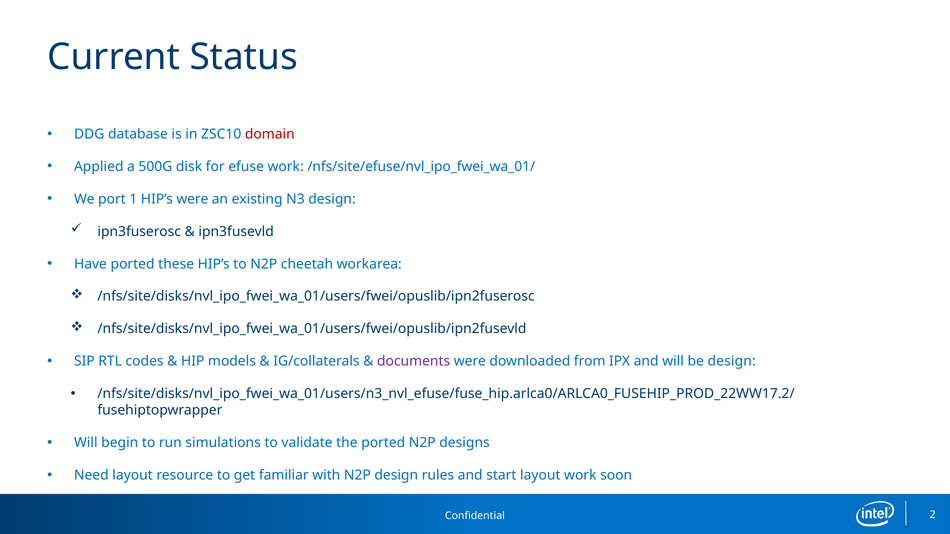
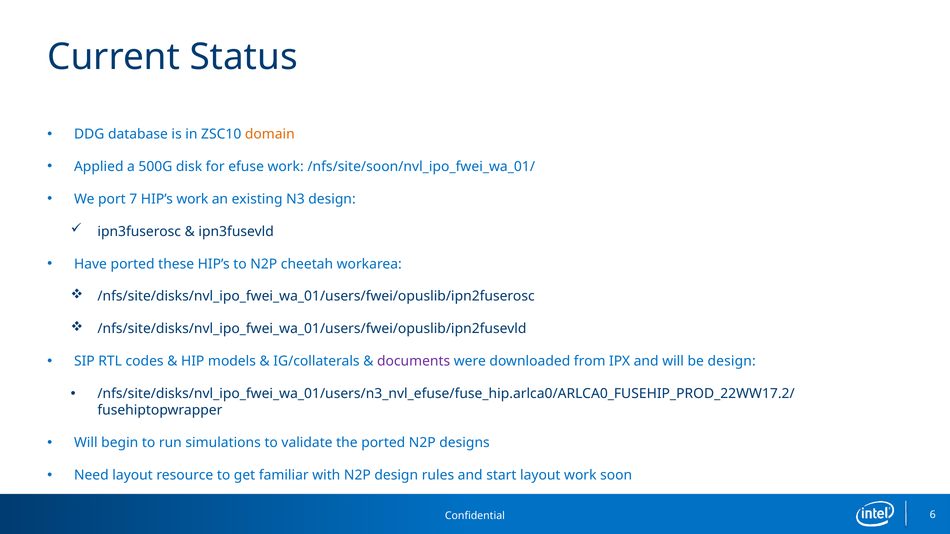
domain colour: red -> orange (270, 134)
/nfs/site/efuse/nvl_ipo_fwei_wa_01/: /nfs/site/efuse/nvl_ipo_fwei_wa_01/ -> /nfs/site/soon/nvl_ipo_fwei_wa_01/ (421, 167)
1: 1 -> 7 (133, 199)
HIP’s were: were -> work (192, 199)
2: 2 -> 6 (933, 515)
